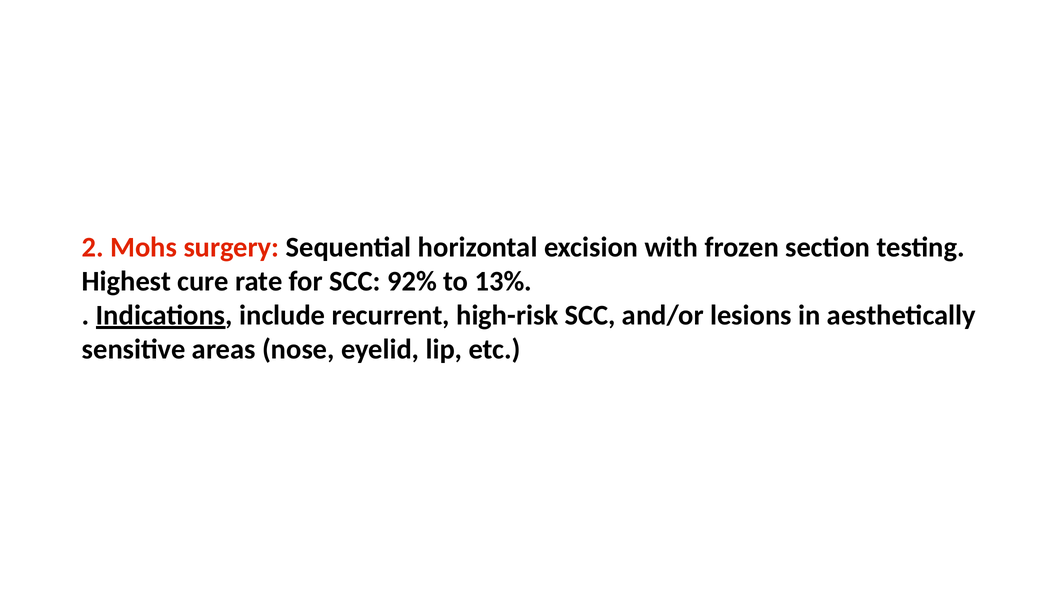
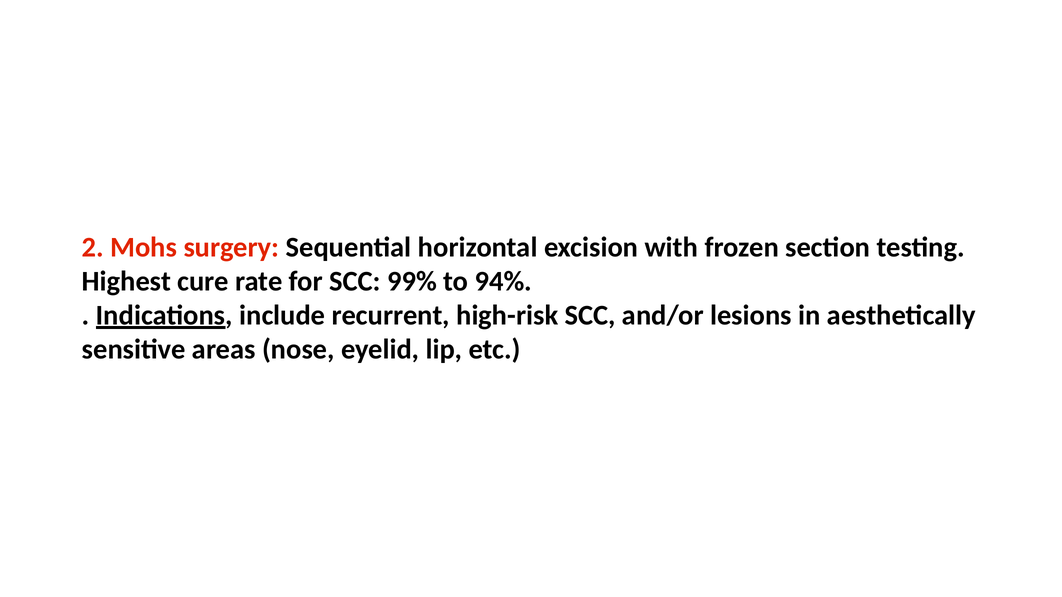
92%: 92% -> 99% (412, 281)
13%: 13% -> 94% (503, 281)
